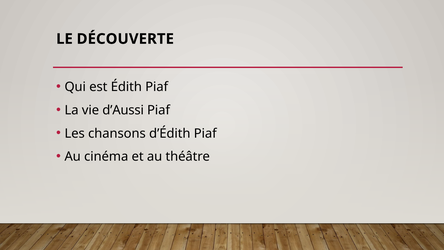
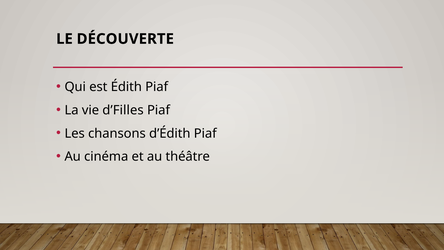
d’Aussi: d’Aussi -> d’Filles (123, 110)
